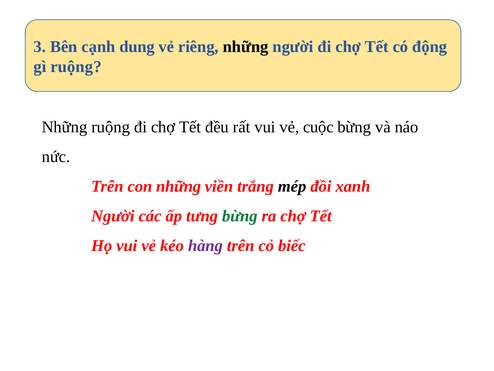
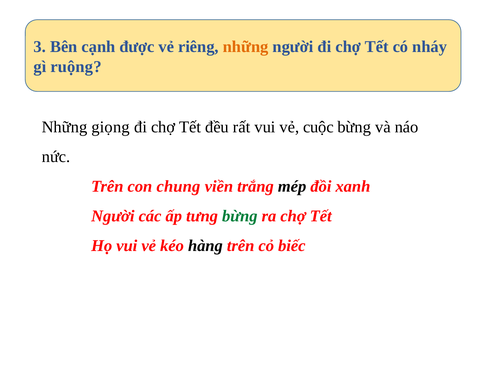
dung: dung -> được (137, 47)
những colour: black -> orange (246, 47)
động: động -> nháy (430, 47)
Những ruộng: ruộng -> giọng (111, 127)
con những: những -> chung (178, 186)
hàng colour: purple -> black (205, 245)
